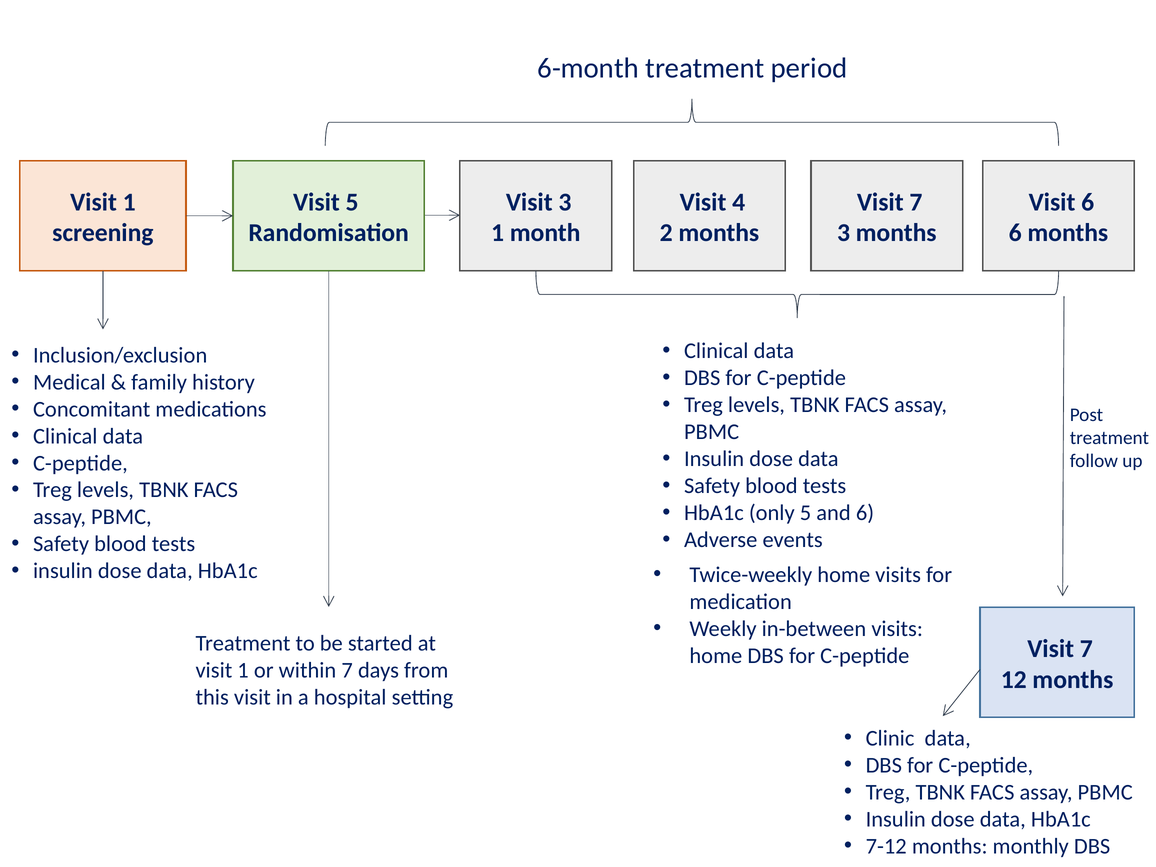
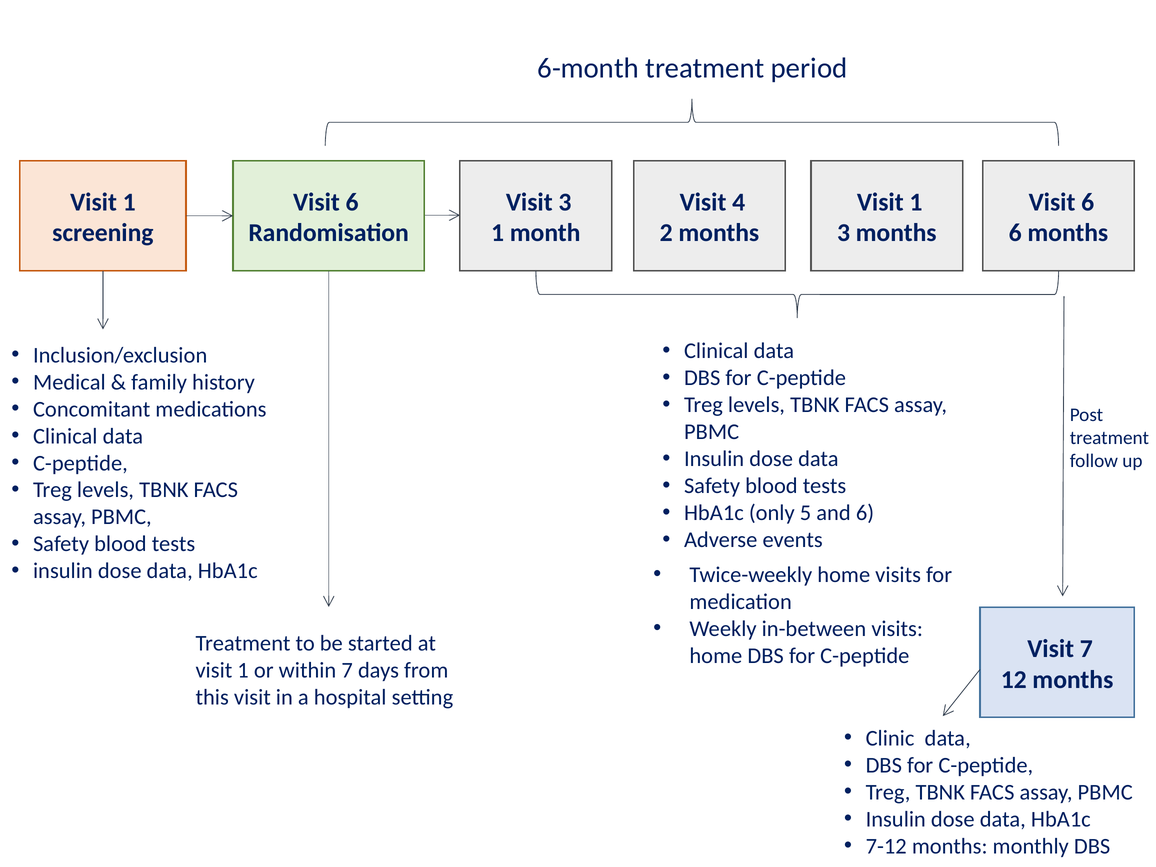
5: 5 -> 6 (352, 202)
7: 7 -> 1 (916, 202)
